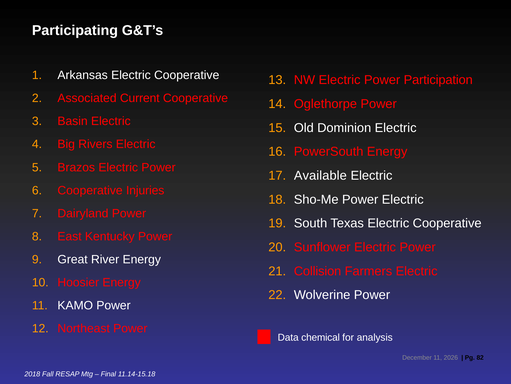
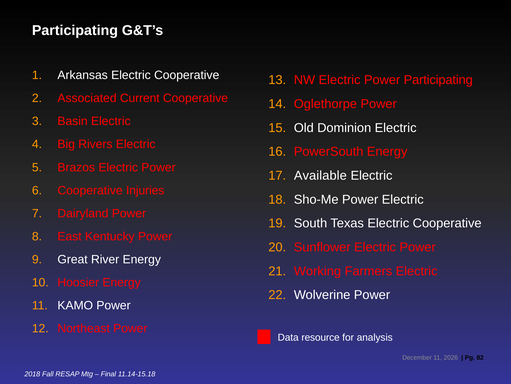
Power Participation: Participation -> Participating (438, 80)
Collision: Collision -> Working (317, 271)
chemical: chemical -> resource (321, 337)
